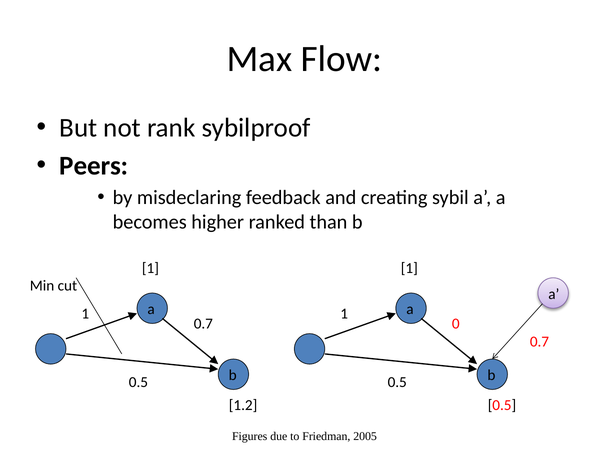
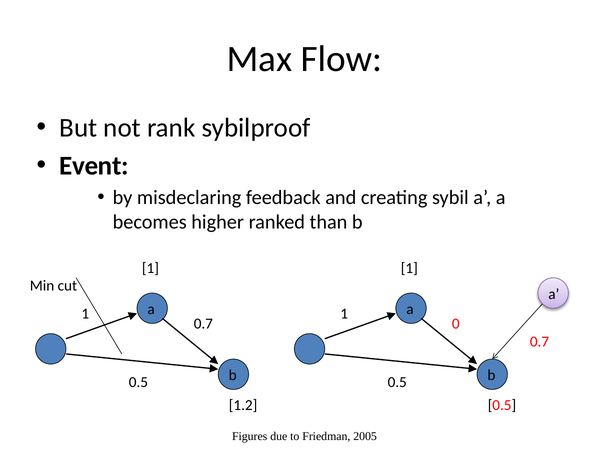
Peers: Peers -> Event (94, 166)
